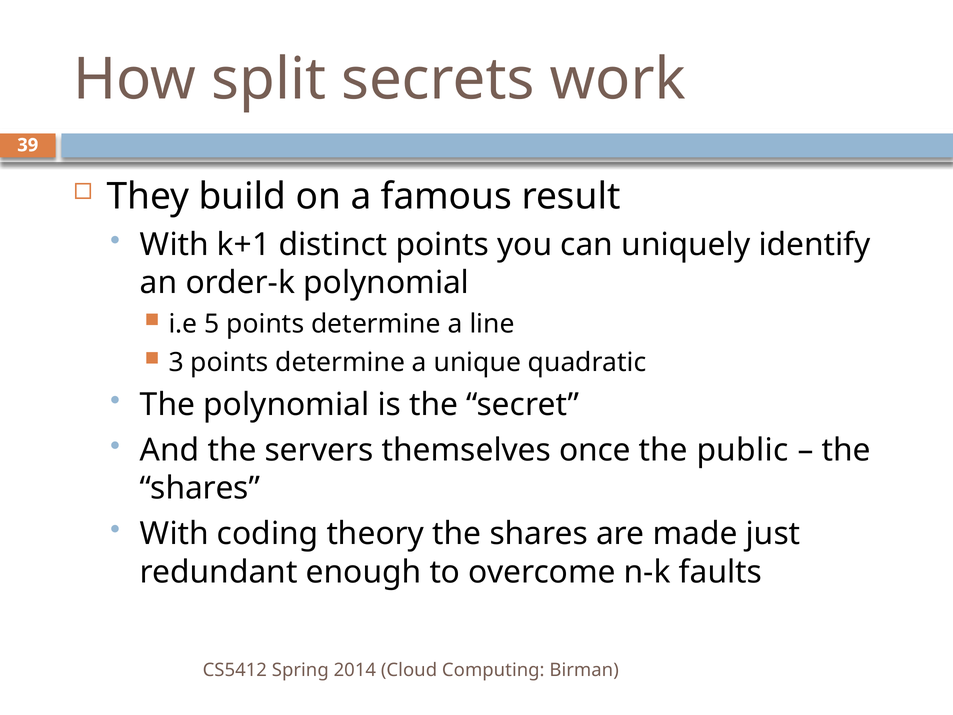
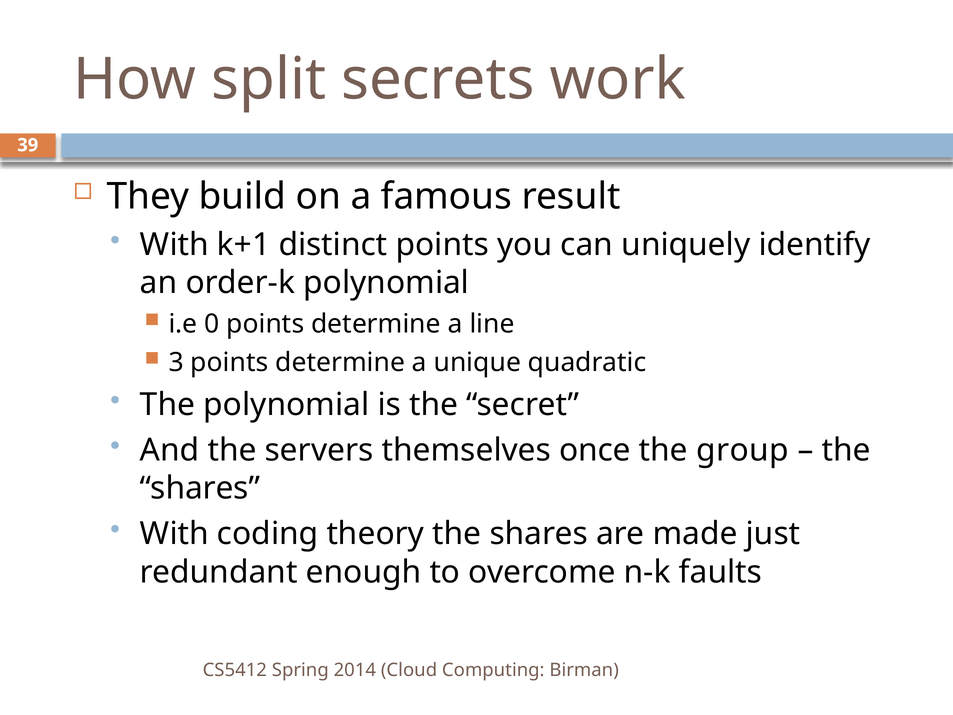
5: 5 -> 0 (212, 324)
public: public -> group (743, 450)
